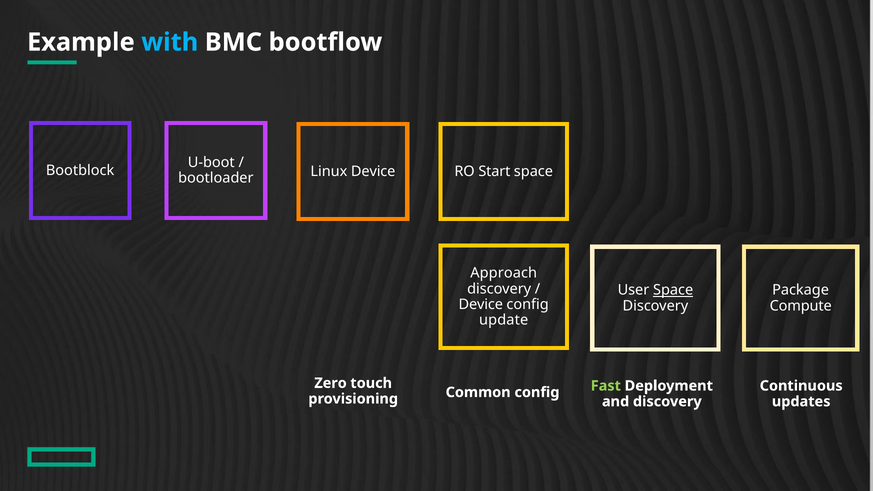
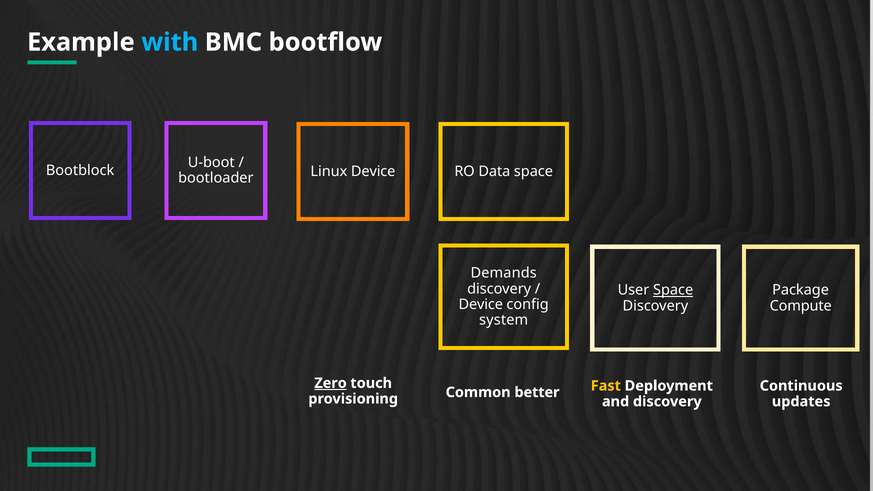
Start: Start -> Data (494, 171)
Approach: Approach -> Demands (504, 273)
update: update -> system (504, 320)
Zero underline: none -> present (331, 383)
Fast colour: light green -> yellow (606, 386)
Common config: config -> better (537, 392)
